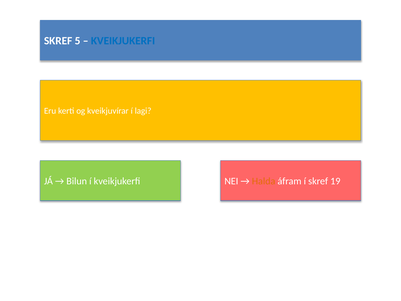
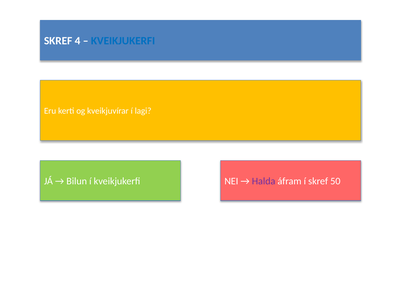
5: 5 -> 4 (78, 41)
Halda colour: orange -> purple (264, 181)
19: 19 -> 50 (335, 181)
